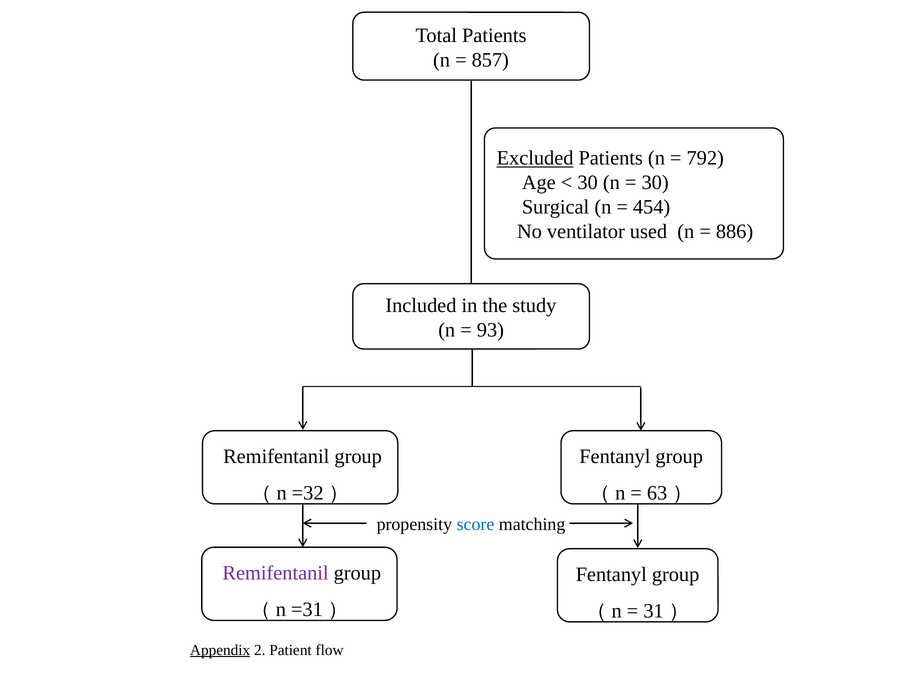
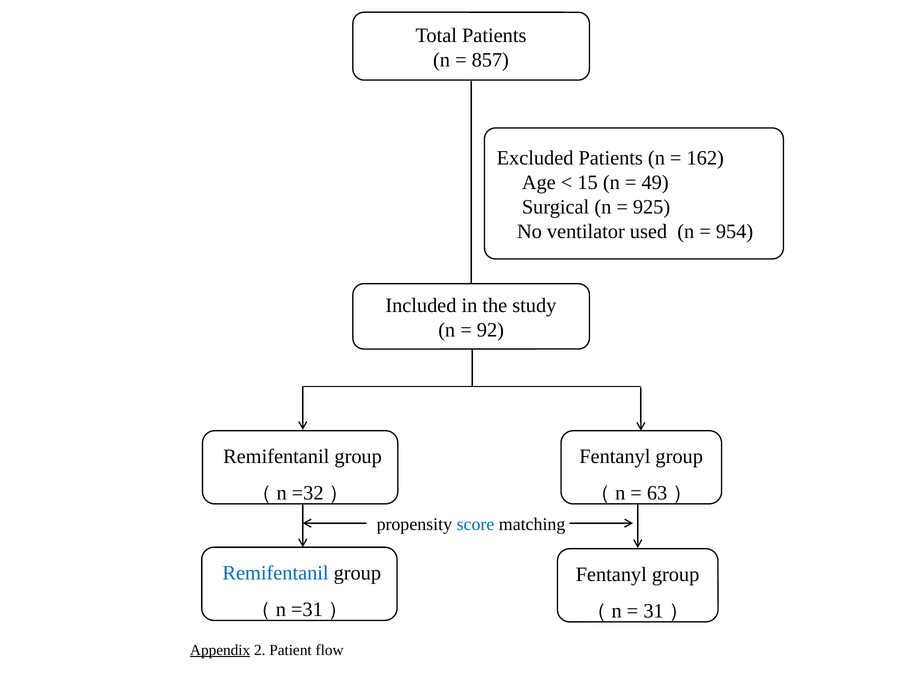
Excluded underline: present -> none (535, 158)
792: 792 -> 162 (705, 158)
30: 30 -> 15 (588, 183)
30: 30 -> 49 (655, 183)
454: 454 -> 925 (652, 207)
886: 886 -> 954 (735, 232)
93: 93 -> 92 (490, 330)
Remifentanil colour: purple -> blue (276, 573)
